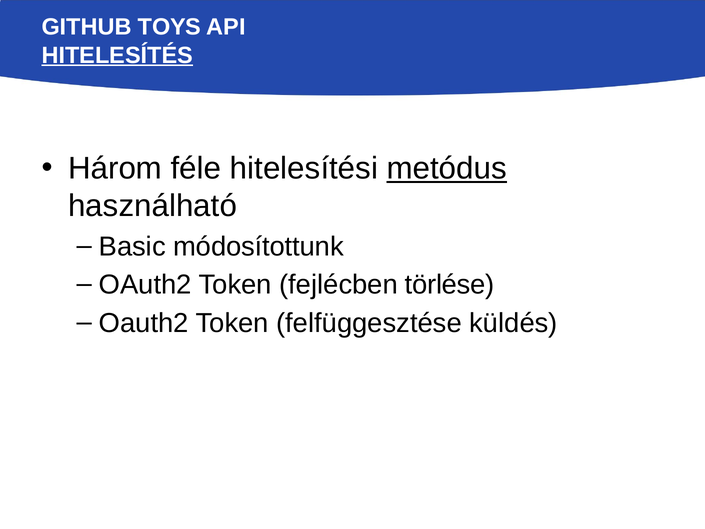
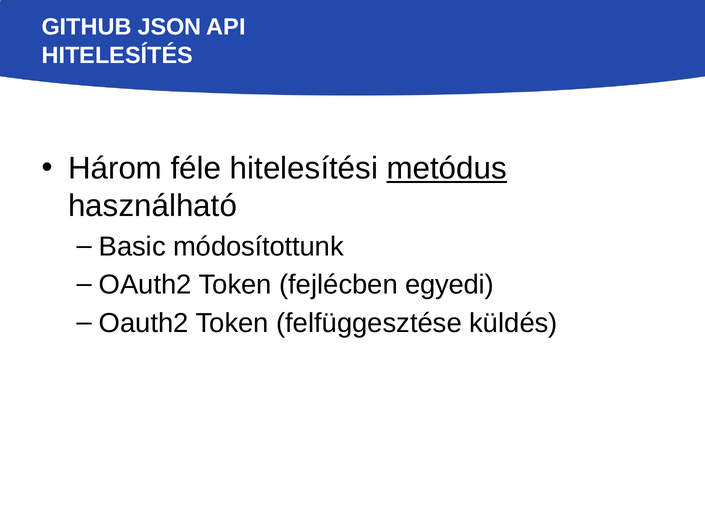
TOYS: TOYS -> JSON (170, 27)
HITELESÍTÉS underline: present -> none (117, 55)
törlése: törlése -> egyedi (450, 285)
